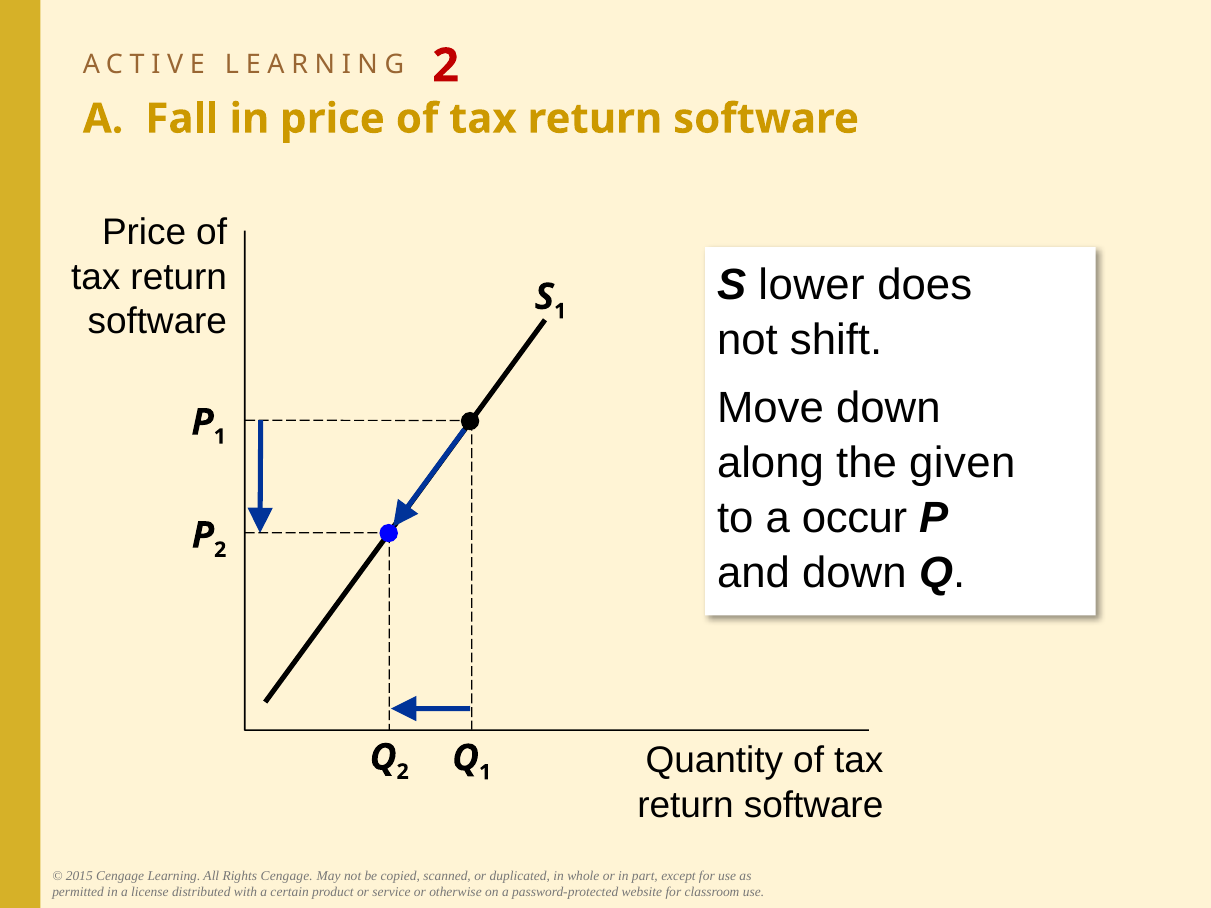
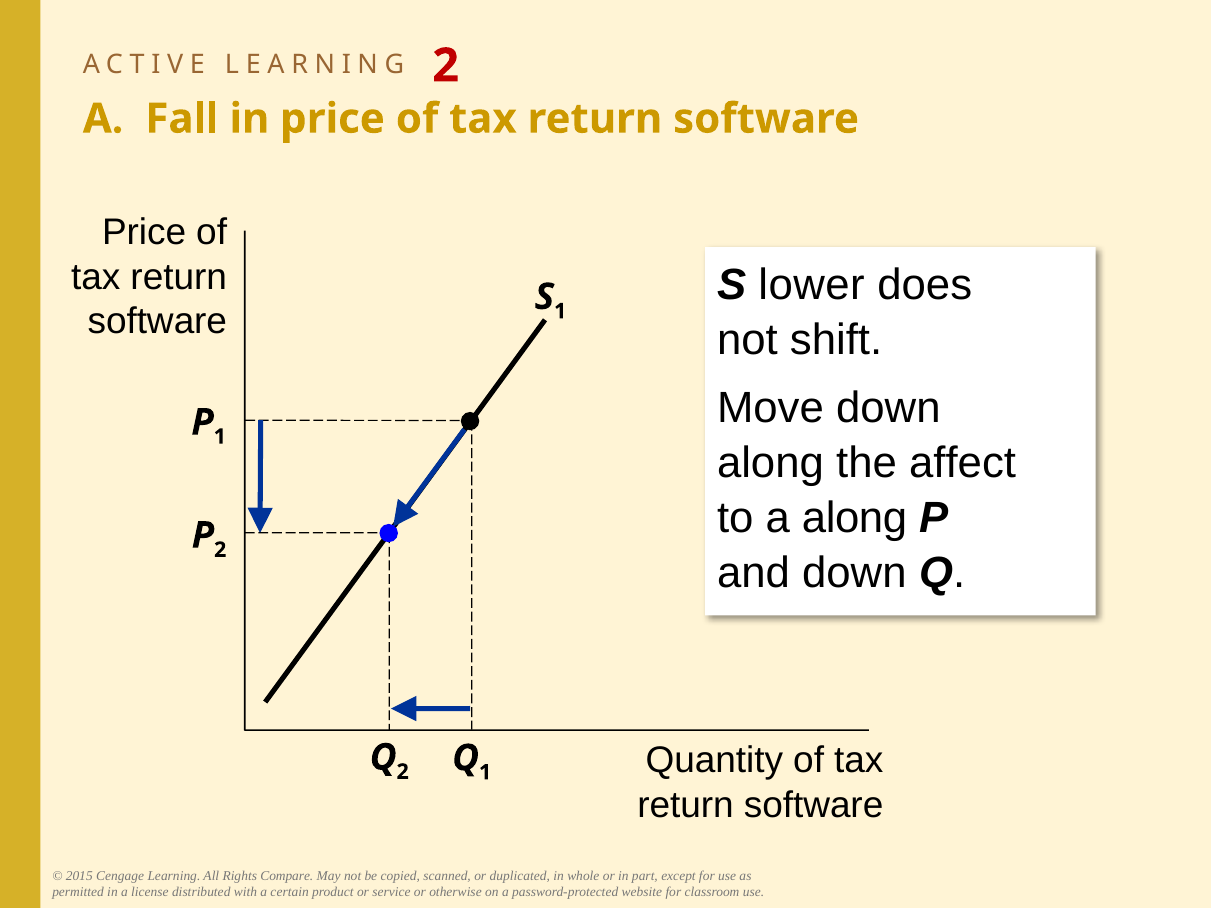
given: given -> affect (963, 463)
a occur: occur -> along (855, 518)
Rights Cengage: Cengage -> Compare (287, 876)
